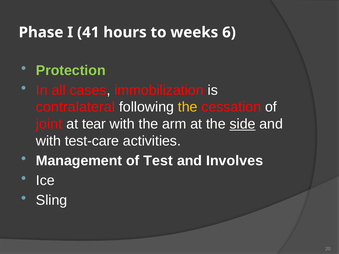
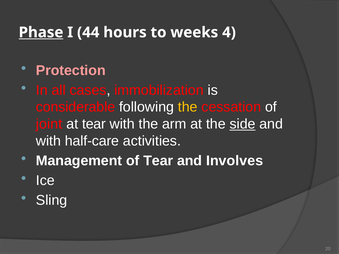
Phase underline: none -> present (41, 32)
41: 41 -> 44 (88, 32)
6: 6 -> 4 (229, 32)
Protection colour: light green -> pink (71, 70)
contralateral: contralateral -> considerable (76, 107)
test-care: test-care -> half-care (92, 141)
of Test: Test -> Tear (158, 161)
